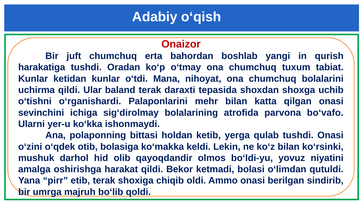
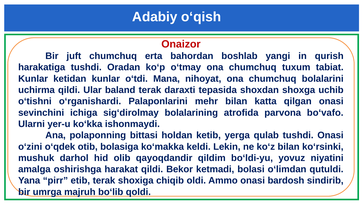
olmos: olmos -> qildim (212, 158)
berilgan: berilgan -> bardosh (286, 180)
